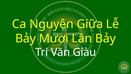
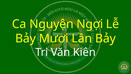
Giữa: Giữa -> Ngợi (90, 24)
Giàu: Giàu -> Kiên (84, 52)
